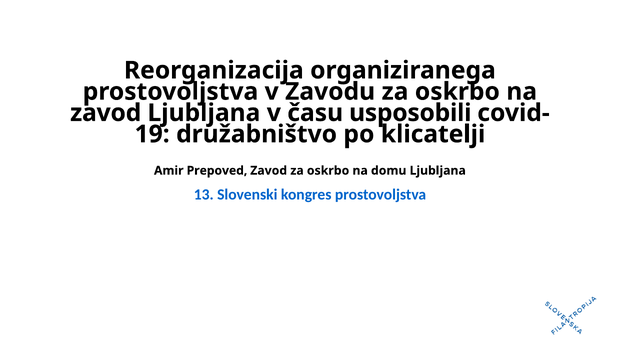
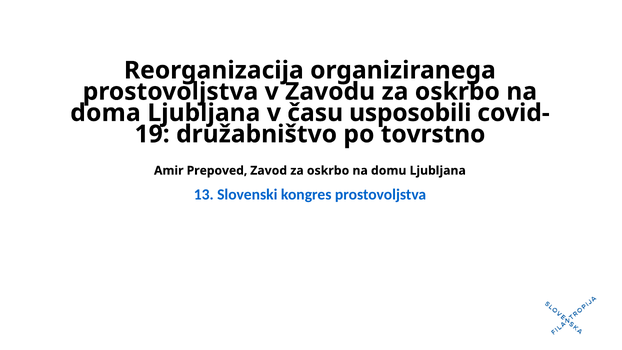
zavod: zavod -> doma (105, 113)
klicatelji: klicatelji -> tovrstno (433, 134)
